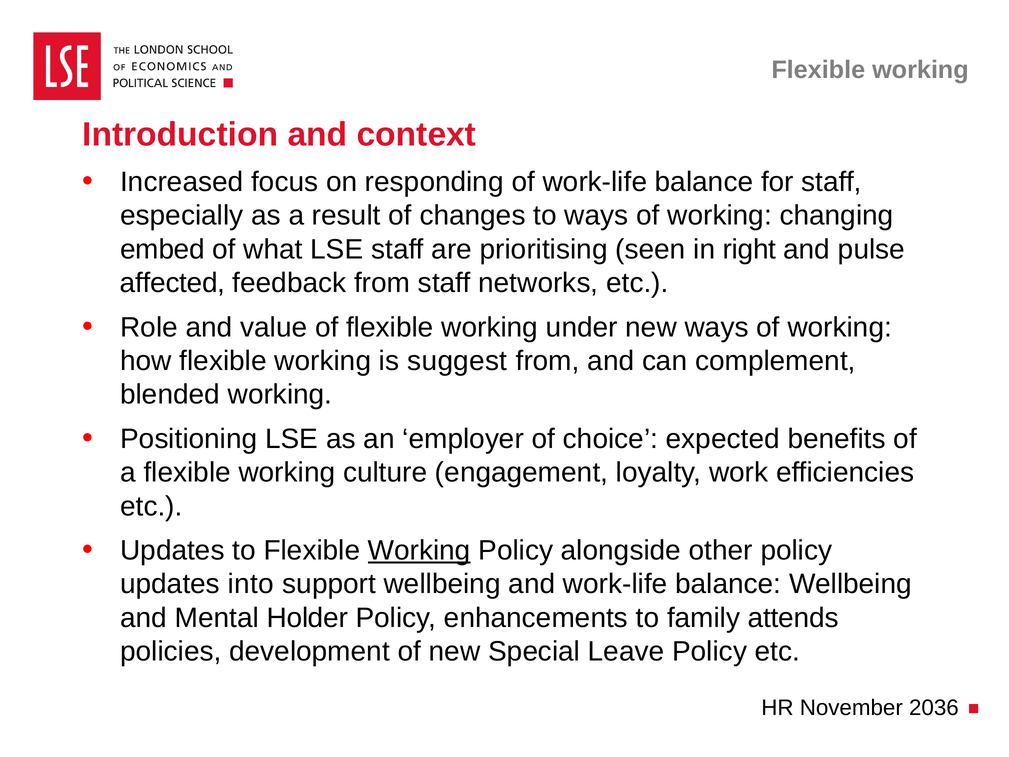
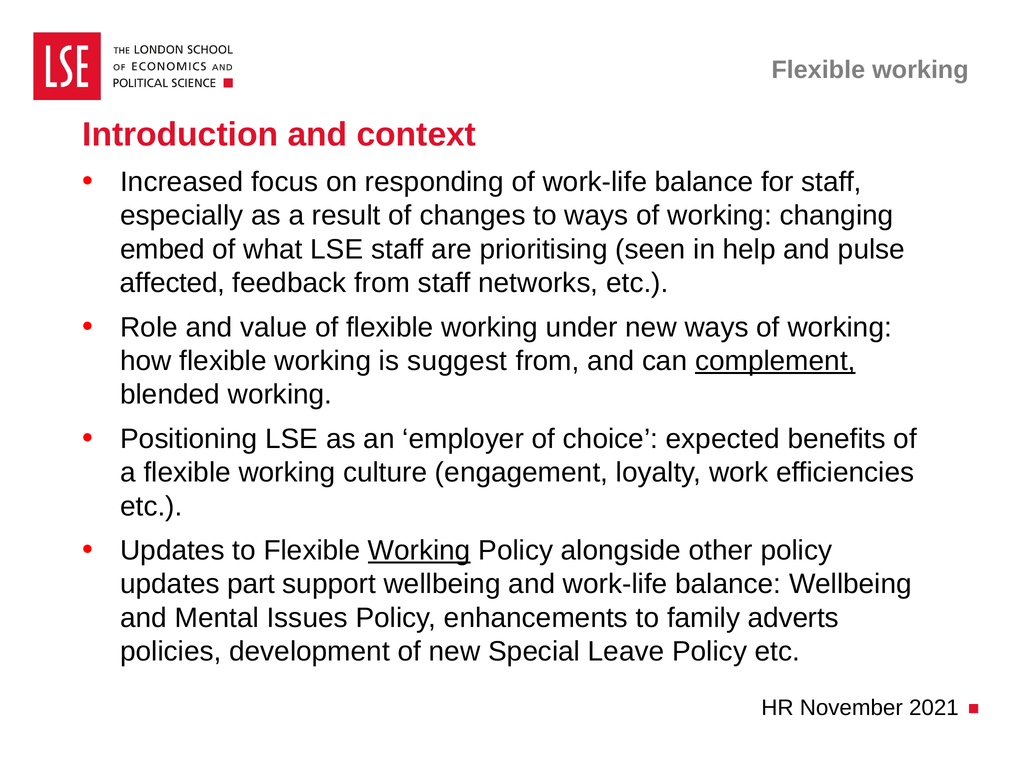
right: right -> help (749, 249)
complement underline: none -> present (775, 361)
into: into -> part (251, 584)
Holder: Holder -> Issues (307, 618)
attends: attends -> adverts (793, 618)
2036: 2036 -> 2021 (934, 708)
